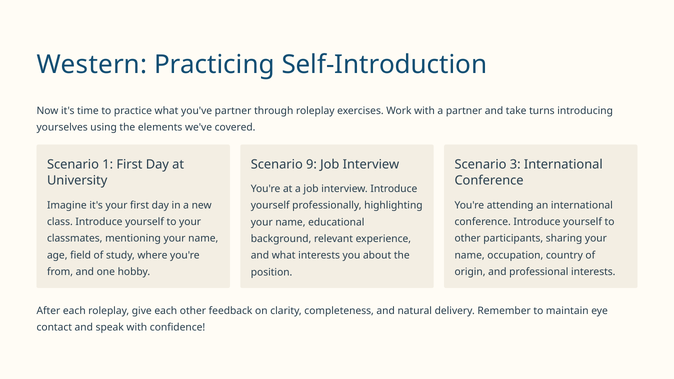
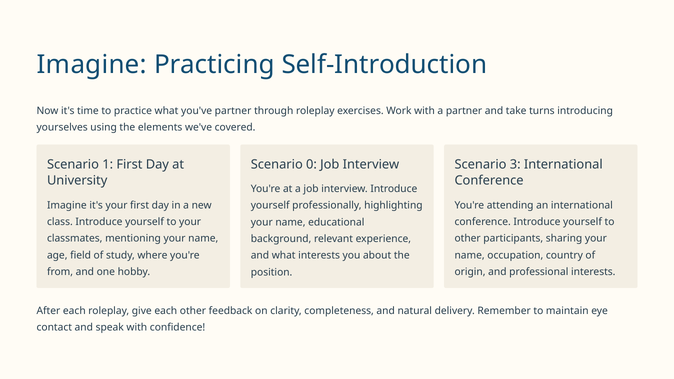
Western: Western -> Imagine (92, 65)
9: 9 -> 0 (311, 164)
